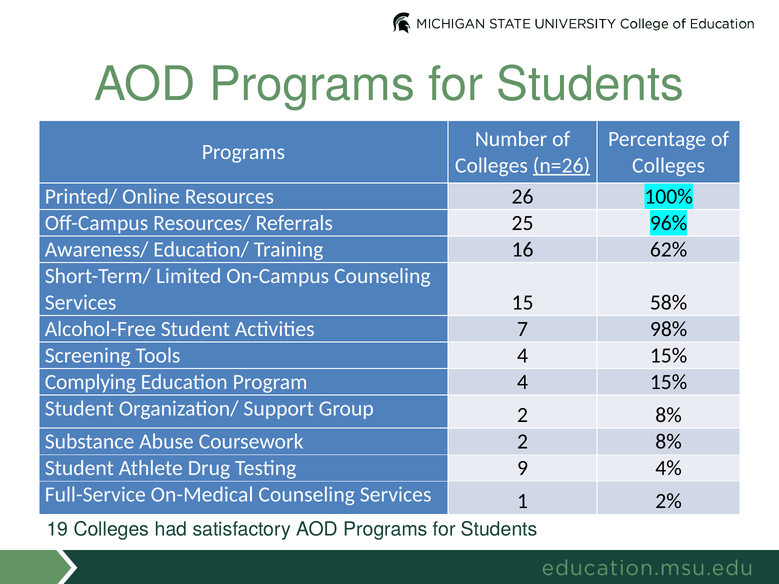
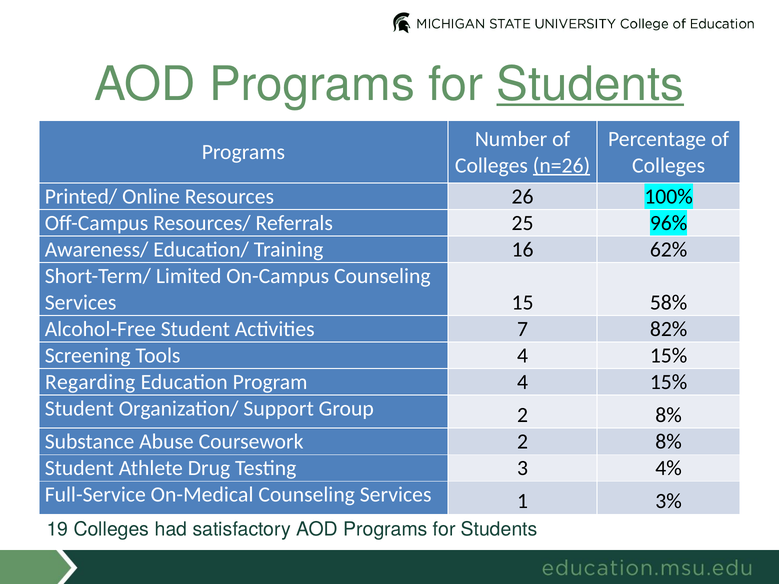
Students underline: none -> present (590, 84)
98%: 98% -> 82% (669, 329)
Complying: Complying -> Regarding (90, 382)
9: 9 -> 3 (523, 468)
2%: 2% -> 3% (669, 502)
